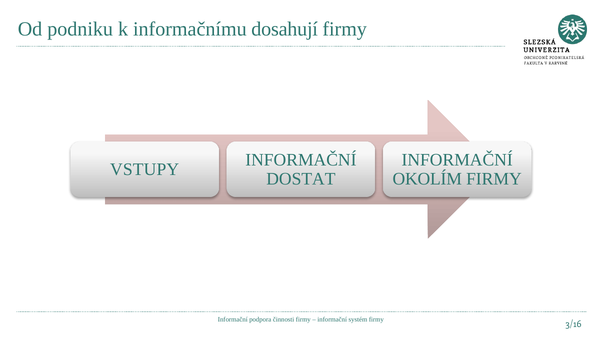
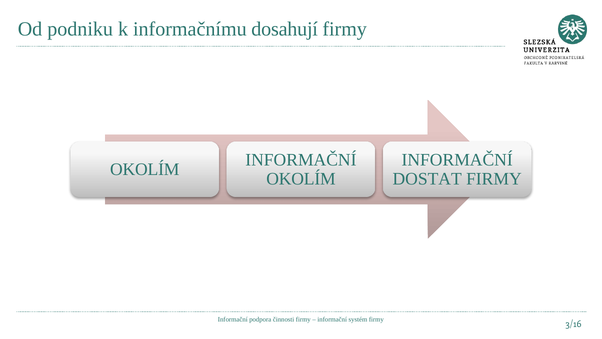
VSTUPY: VSTUPY -> OKOLÍM (145, 169)
DOSTAT: DOSTAT -> OKOLÍM (301, 179)
OKOLÍM: OKOLÍM -> DOSTAT (427, 179)
